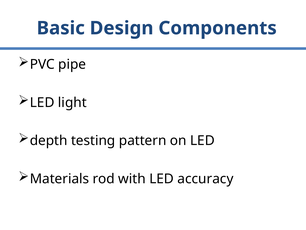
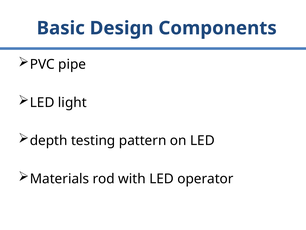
accuracy: accuracy -> operator (205, 178)
